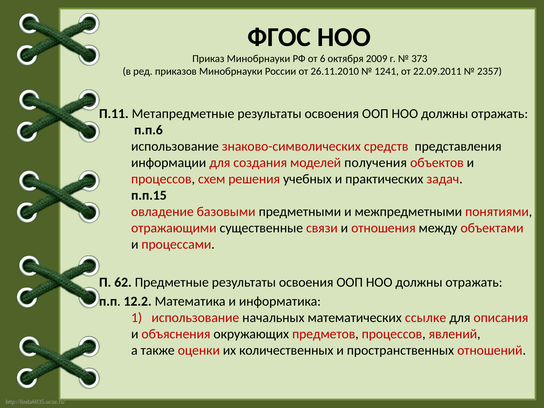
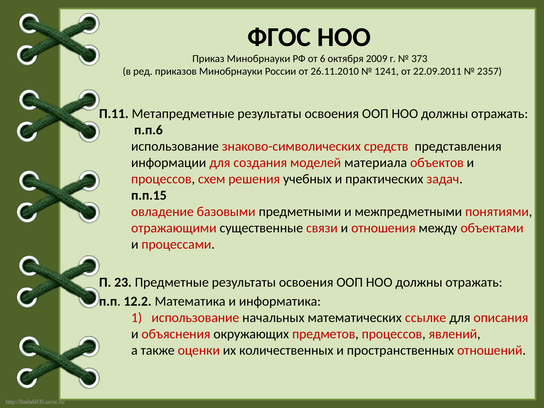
получения: получения -> материала (376, 163)
62: 62 -> 23 (123, 282)
